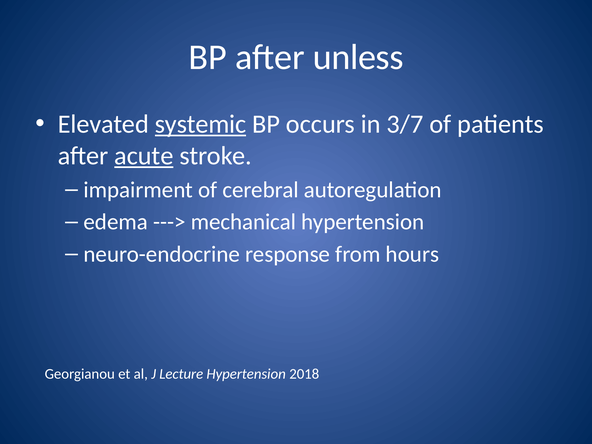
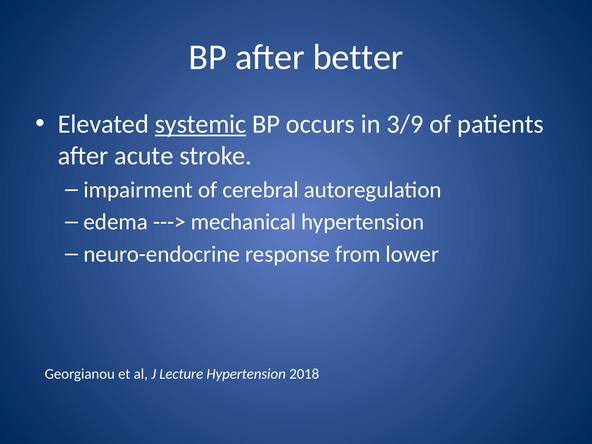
unless: unless -> better (358, 57)
3/7: 3/7 -> 3/9 (405, 124)
acute underline: present -> none (144, 156)
hours: hours -> lower (412, 254)
